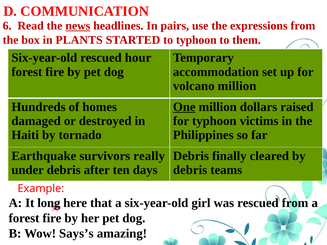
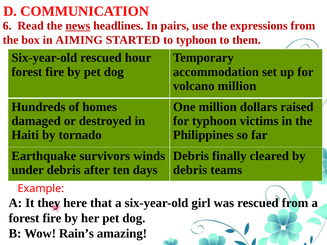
PLANTS: PLANTS -> AIMING (79, 40)
One underline: present -> none (184, 107)
really: really -> winds (149, 156)
long: long -> they (49, 203)
Says’s: Says’s -> Rain’s (76, 234)
